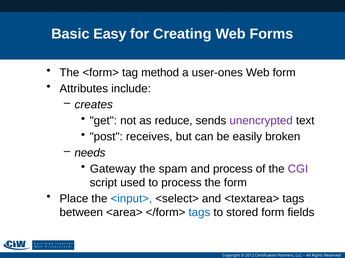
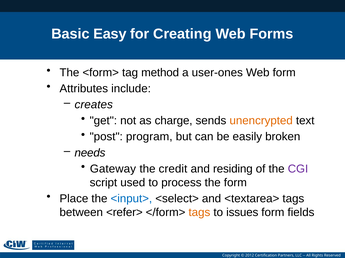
reduce: reduce -> charge (174, 121)
unencrypted colour: purple -> orange (261, 121)
receives: receives -> program (149, 137)
spam: spam -> credit (173, 169)
and process: process -> residing (233, 169)
<area>: <area> -> <refer> (124, 213)
tags colour: blue -> orange (199, 213)
stored: stored -> issues (242, 213)
